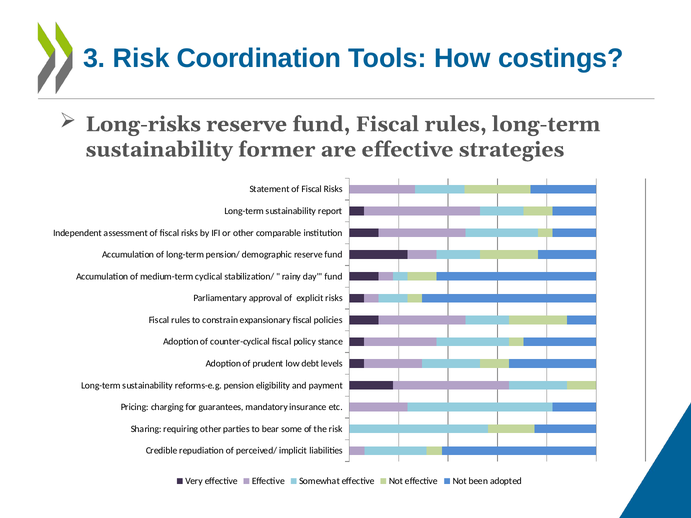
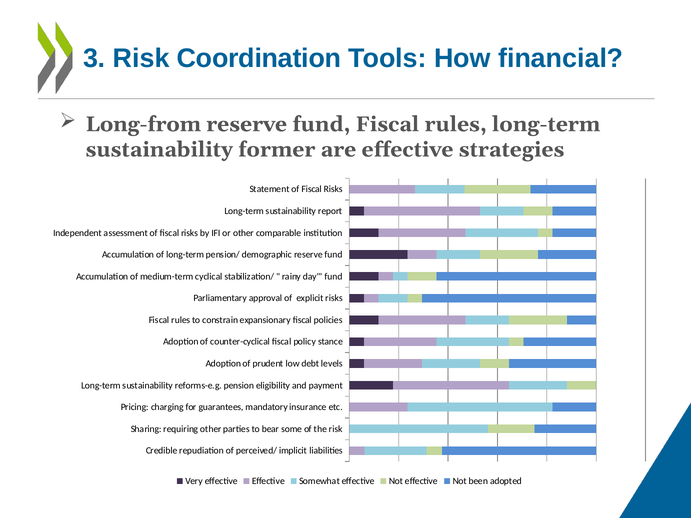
costings: costings -> financial (561, 58)
Long-risks: Long-risks -> Long-from (143, 124)
